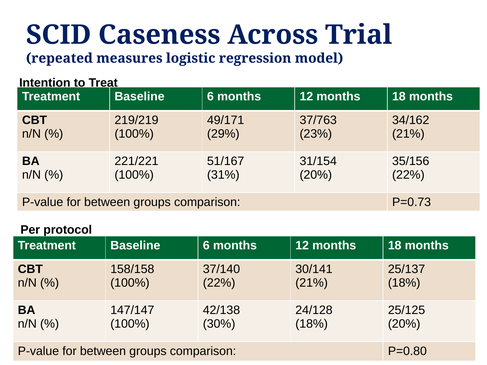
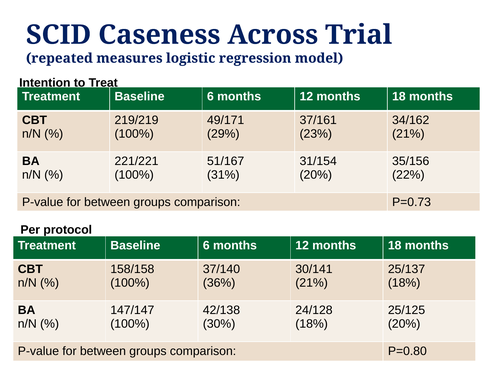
37/763: 37/763 -> 37/161 (318, 120)
22%: 22% -> 36% (219, 283)
